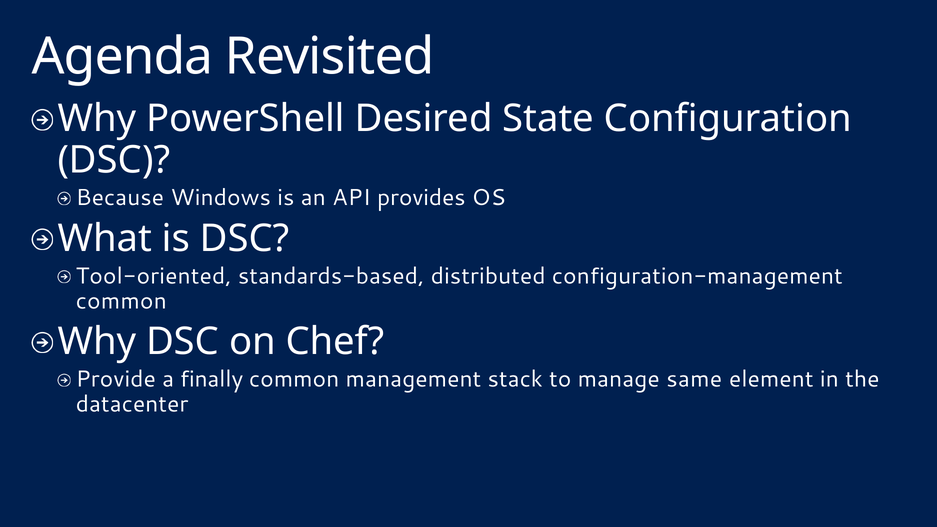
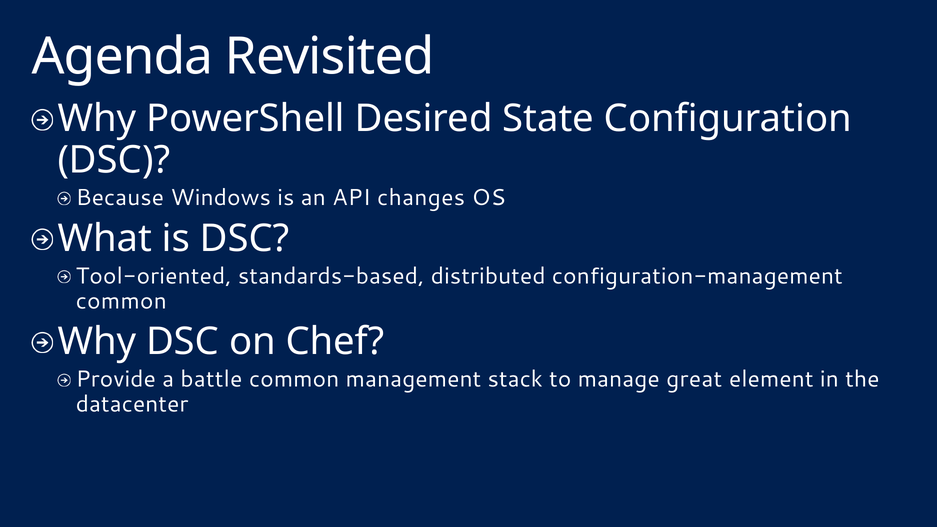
provides: provides -> changes (421, 198)
finally: finally -> battle (211, 379)
same: same -> great (694, 379)
